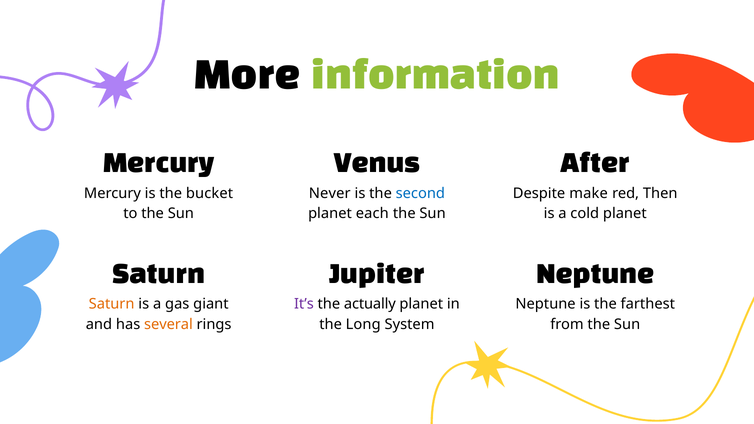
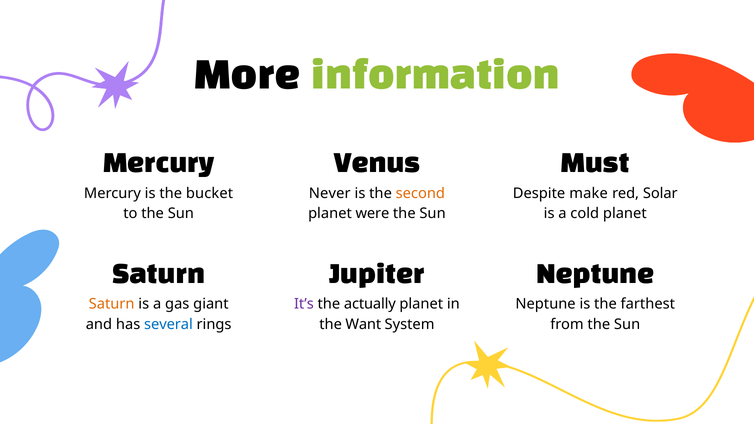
After: After -> Must (595, 164)
second colour: blue -> orange (420, 193)
Then: Then -> Solar (660, 193)
each: each -> were (372, 213)
several colour: orange -> blue (168, 324)
Long: Long -> Want (363, 324)
